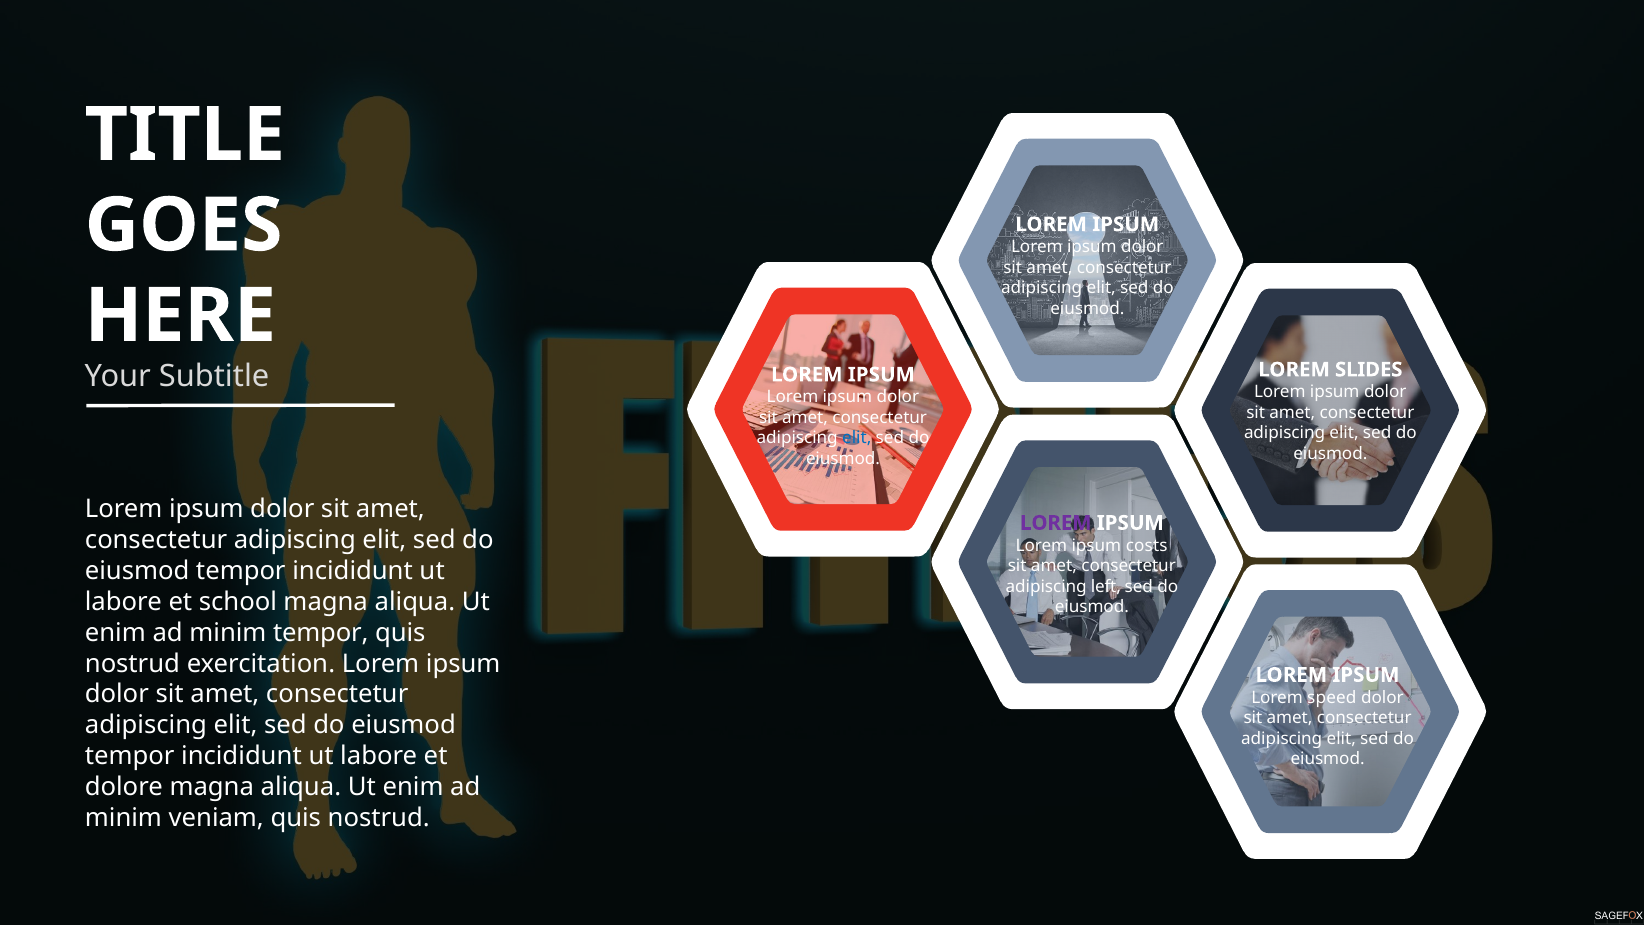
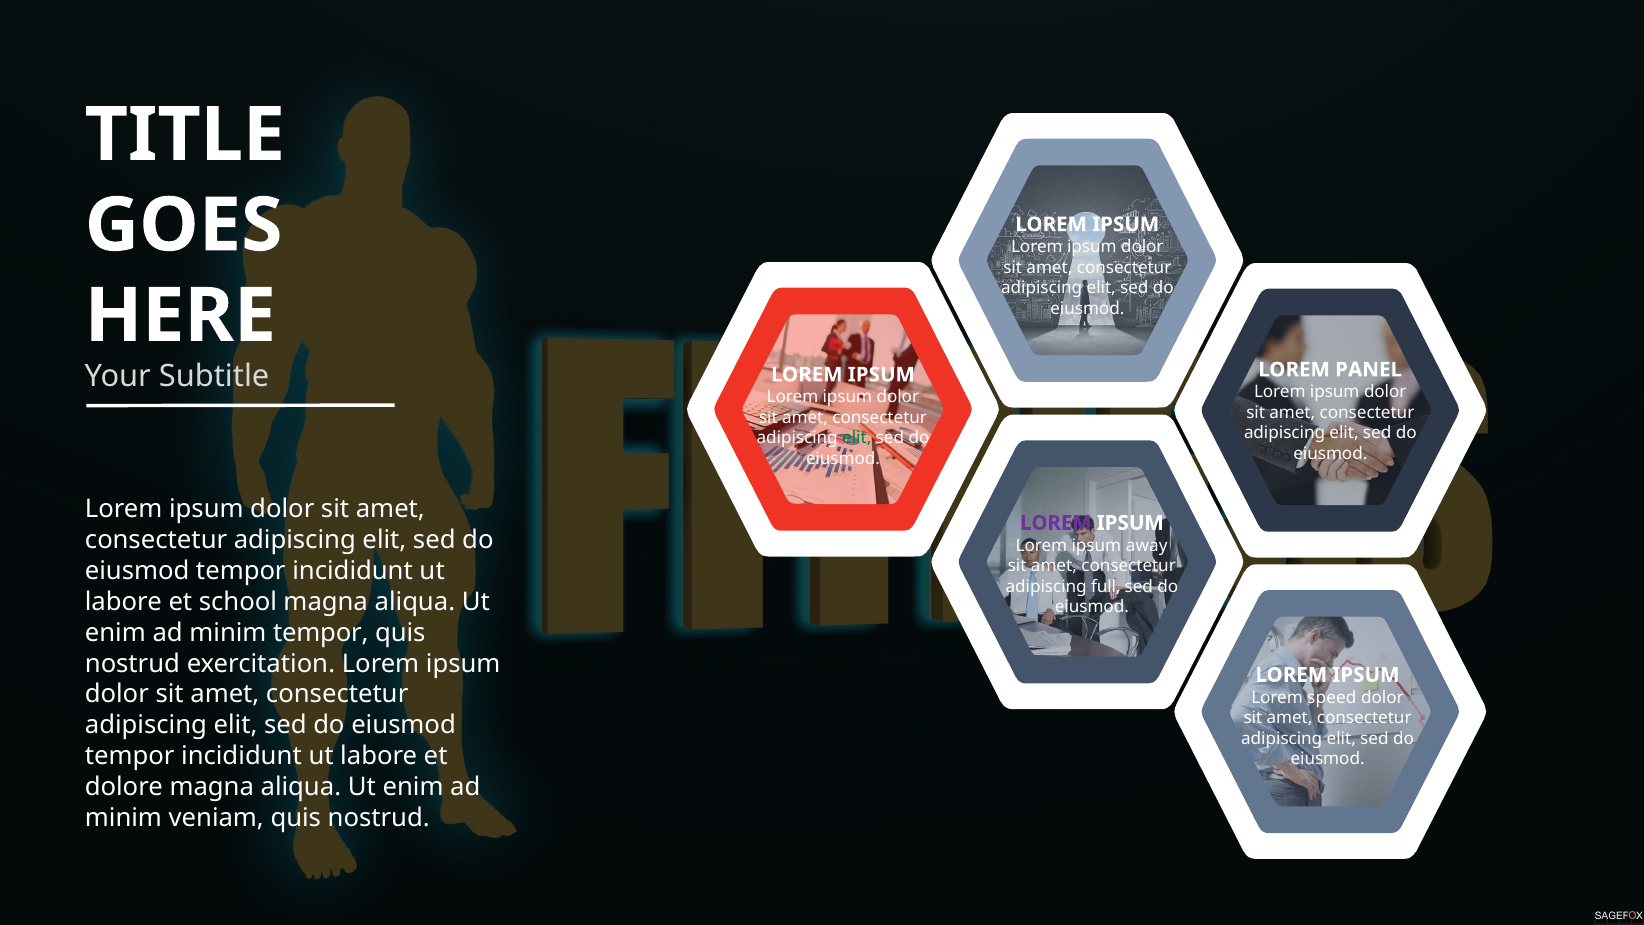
SLIDES: SLIDES -> PANEL (1369, 370)
elit colour: blue -> green (857, 438)
costs: costs -> away (1147, 545)
left: left -> full (1106, 586)
